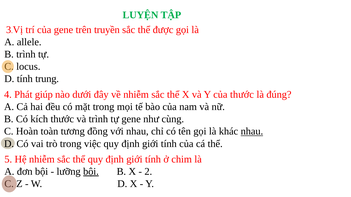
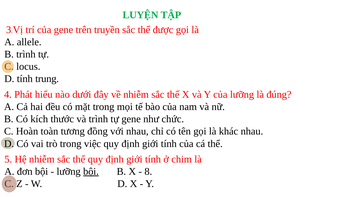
giúp: giúp -> hiểu (44, 95)
của thước: thước -> lưỡng (242, 95)
cùng: cùng -> chức (173, 119)
nhau underline: present -> none (252, 132)
2: 2 -> 8 (148, 172)
